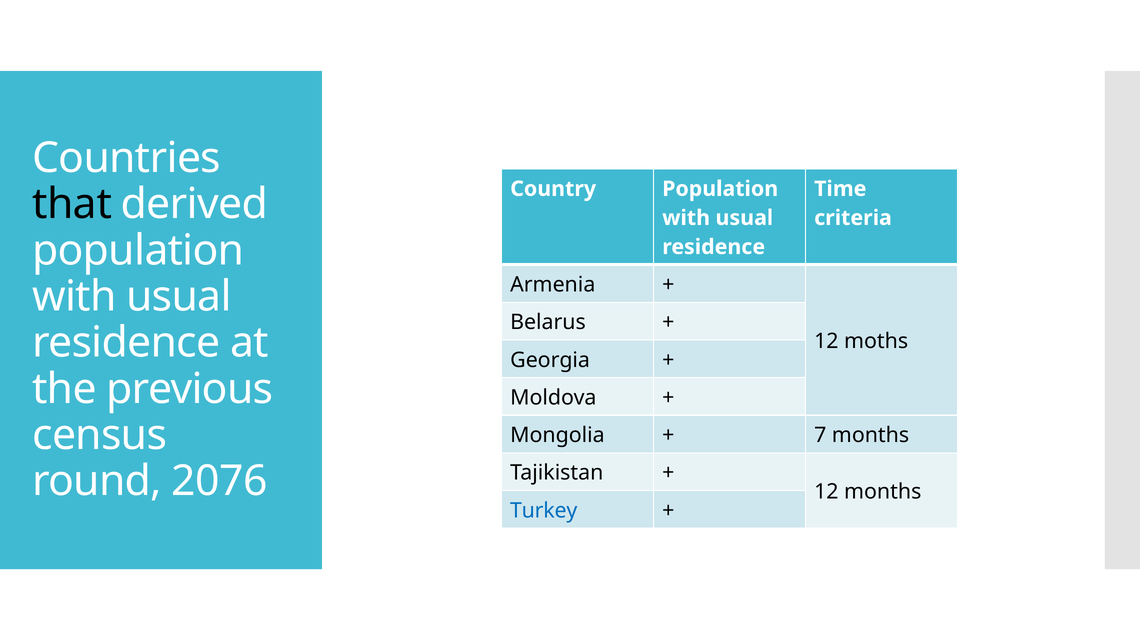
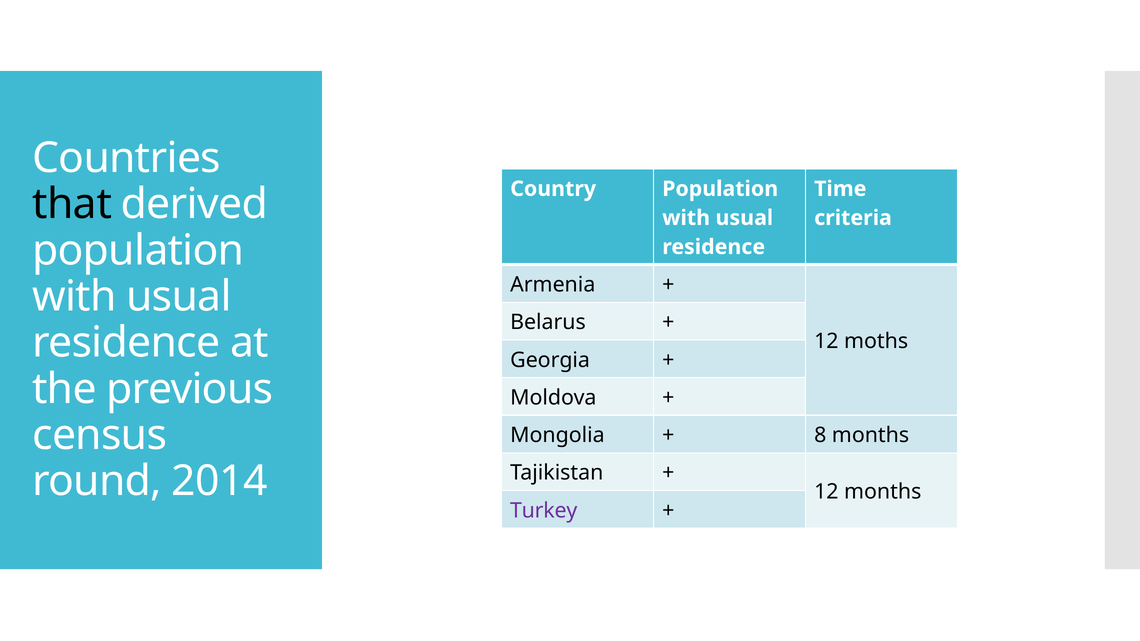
7: 7 -> 8 (820, 435)
2076: 2076 -> 2014 (220, 482)
Turkey colour: blue -> purple (544, 511)
